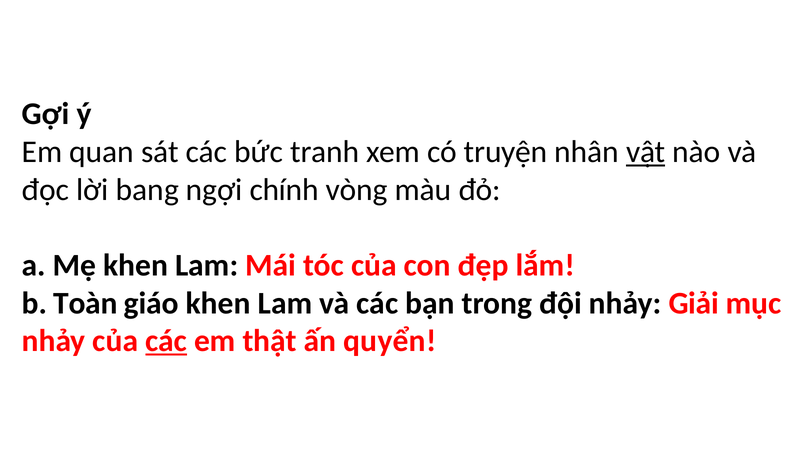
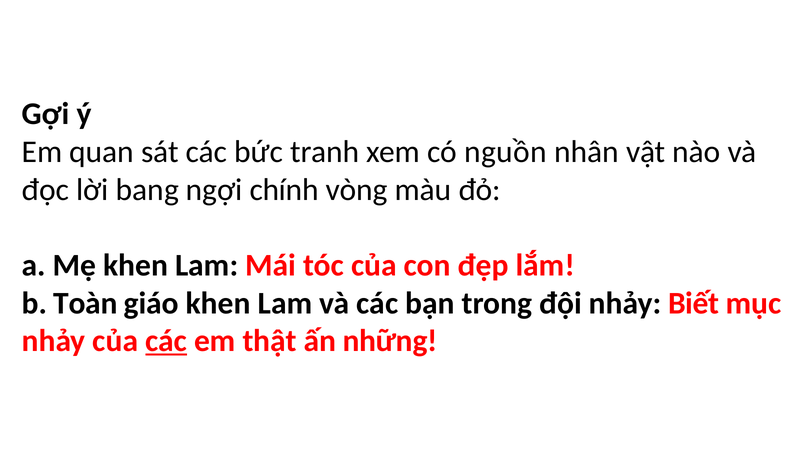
truyện: truyện -> nguồn (505, 152)
vật underline: present -> none (646, 152)
Giải: Giải -> Biết (694, 303)
quyển: quyển -> những (390, 341)
